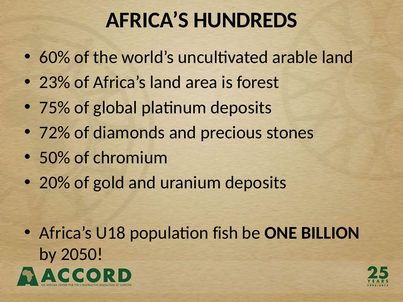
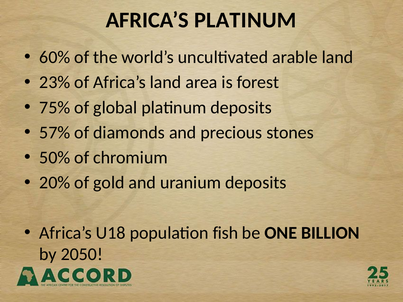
AFRICA’S HUNDREDS: HUNDREDS -> PLATINUM (245, 20)
72%: 72% -> 57% (55, 133)
